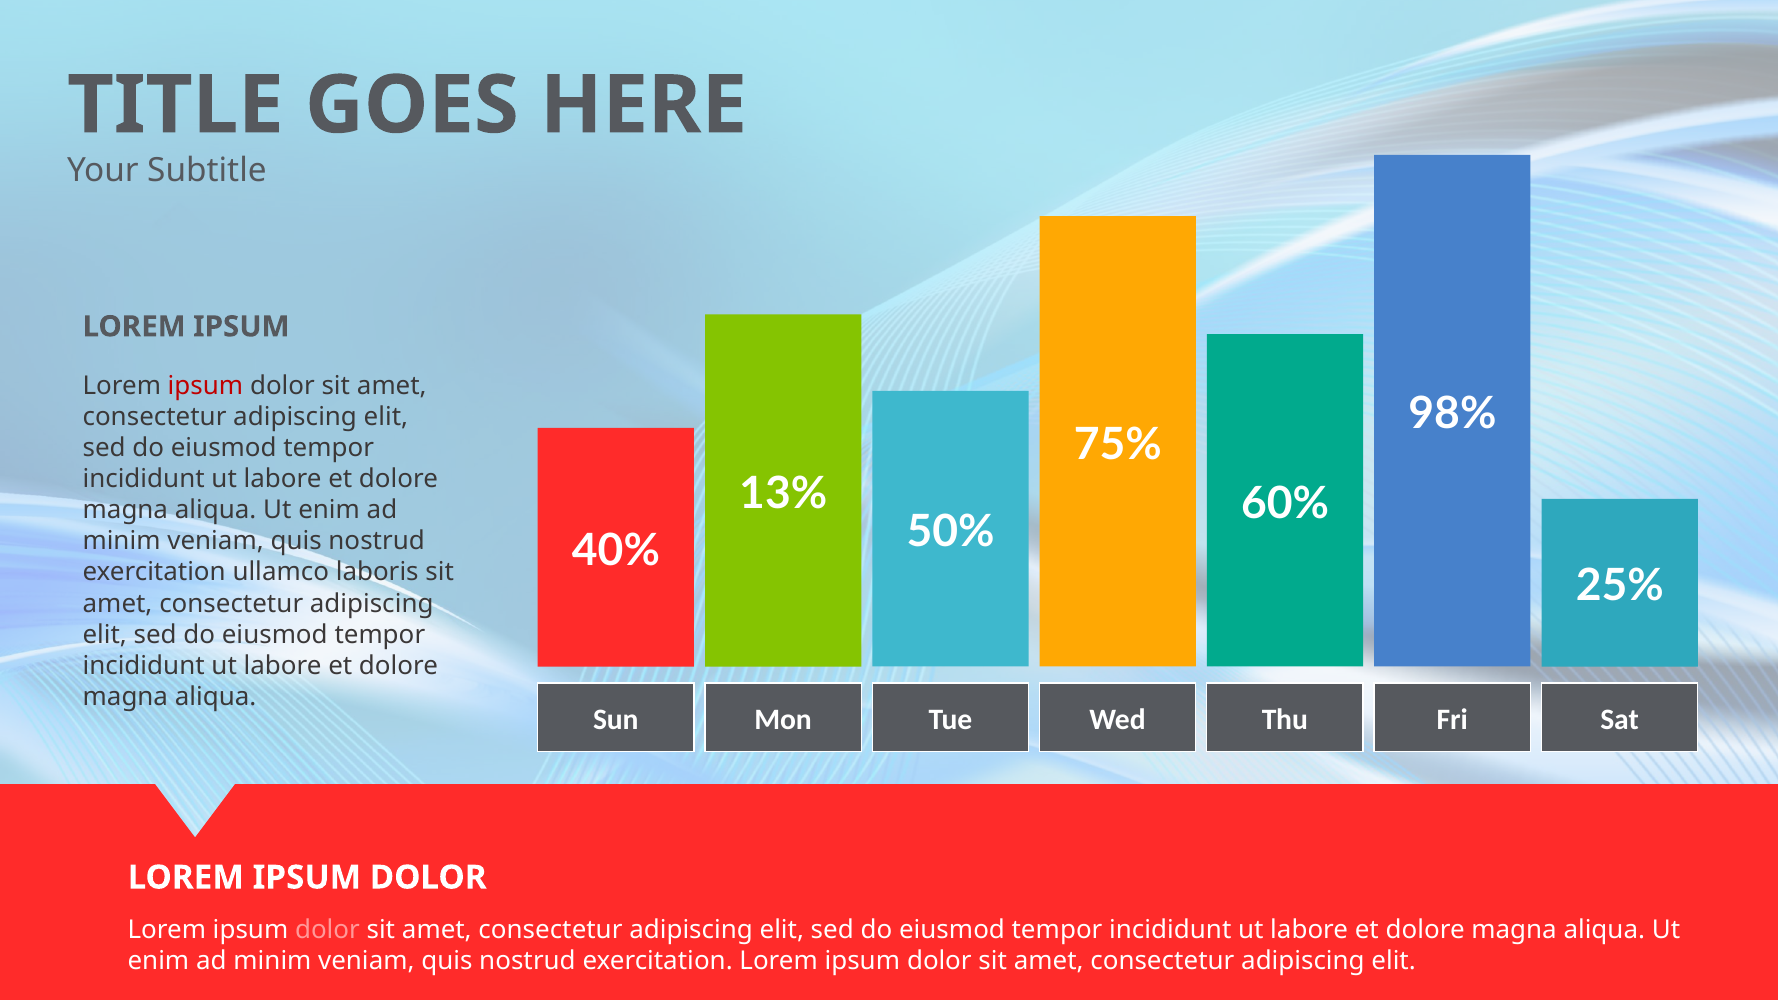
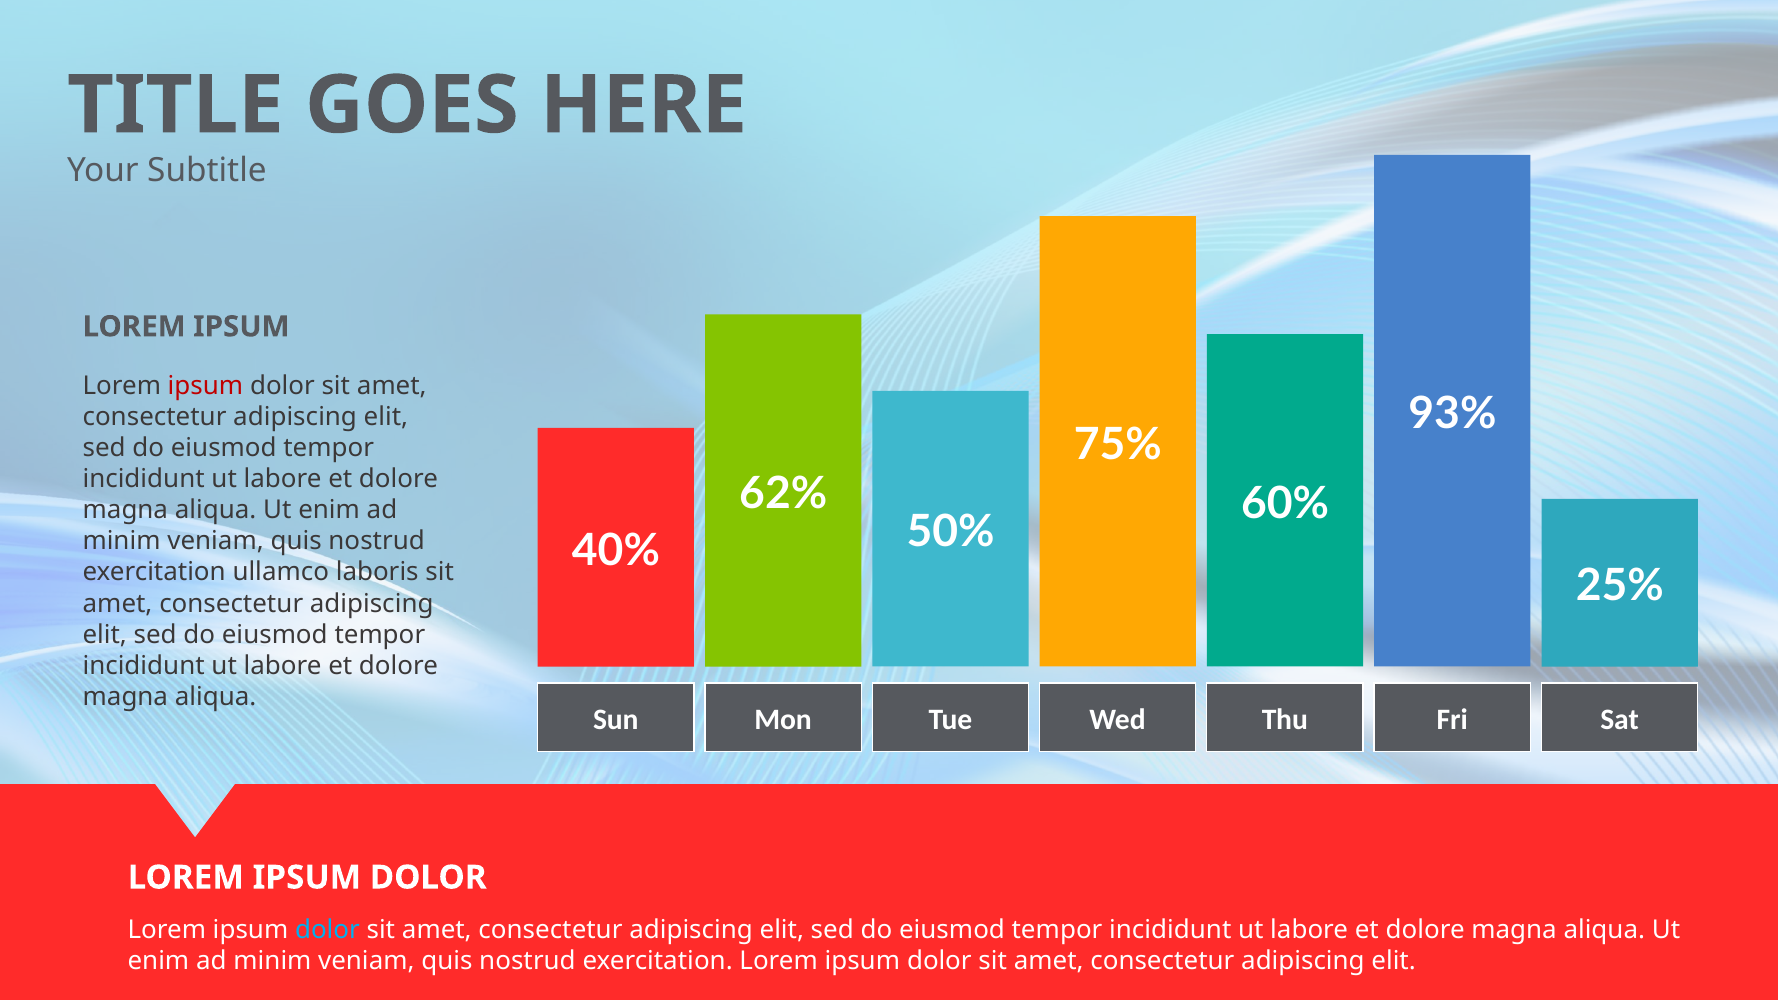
98%: 98% -> 93% (1452, 414)
13%: 13% -> 62% (783, 494)
dolor colour: pink -> light blue (327, 930)
